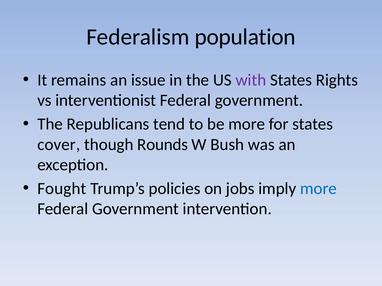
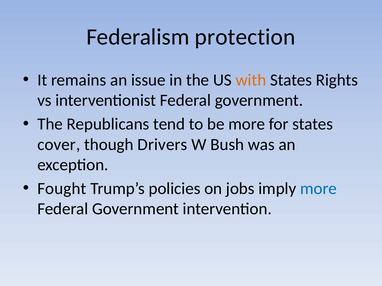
population: population -> protection (245, 37)
with colour: purple -> orange (251, 80)
Rounds: Rounds -> Drivers (162, 145)
